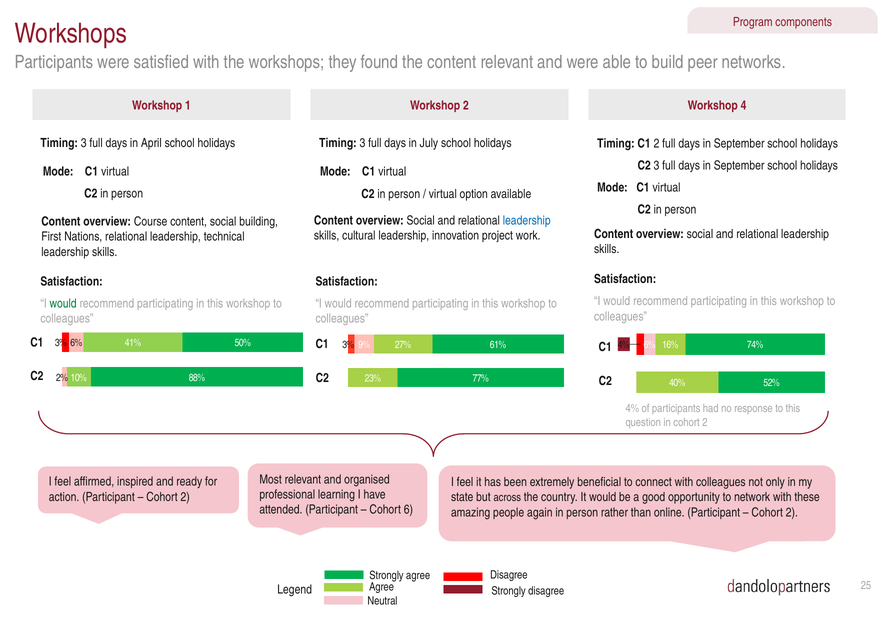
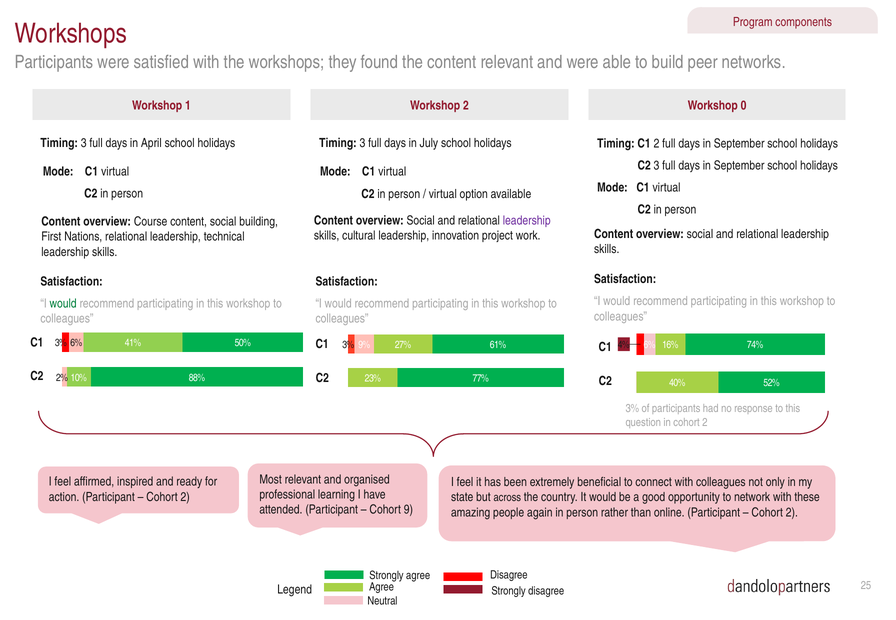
4: 4 -> 0 (744, 106)
leadership colour: blue -> purple (527, 221)
4%: 4% -> 3% (632, 409)
6: 6 -> 9 (408, 510)
